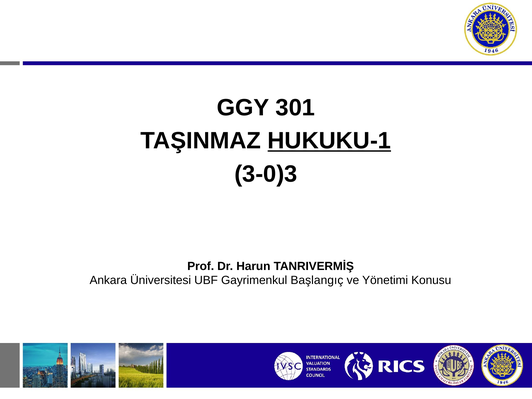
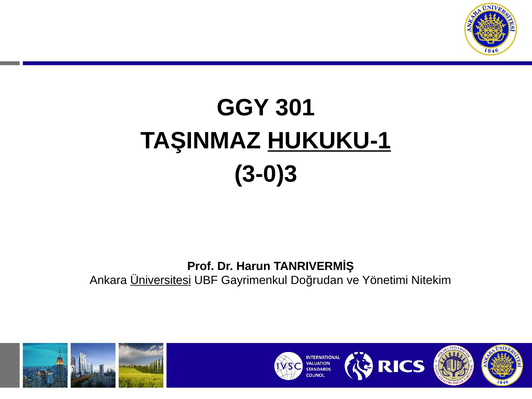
Üniversitesi underline: none -> present (161, 280)
Başlangıç: Başlangıç -> Doğrudan (317, 280)
Konusu: Konusu -> Nitekim (431, 280)
